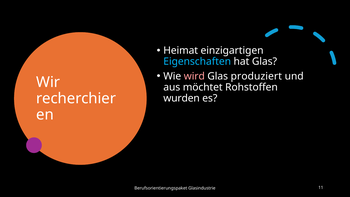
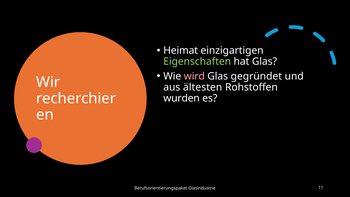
Eigenschaften colour: light blue -> light green (197, 62)
produziert: produziert -> gegründet (256, 76)
möchtet: möchtet -> ältesten (203, 87)
